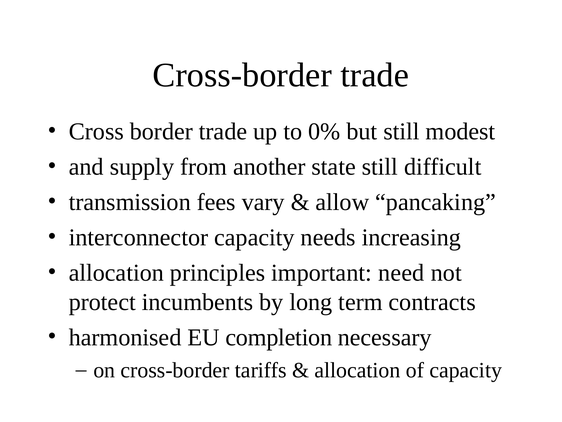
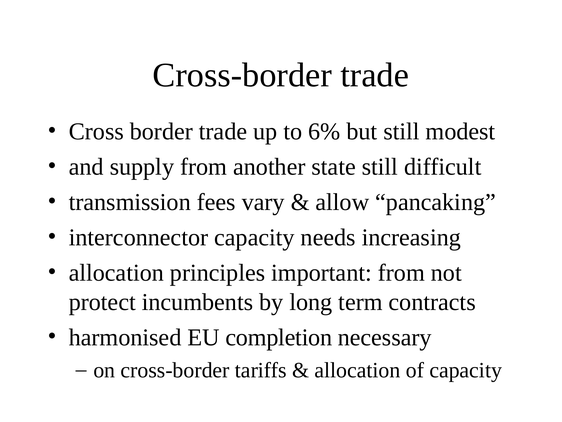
0%: 0% -> 6% (324, 131)
important need: need -> from (401, 273)
